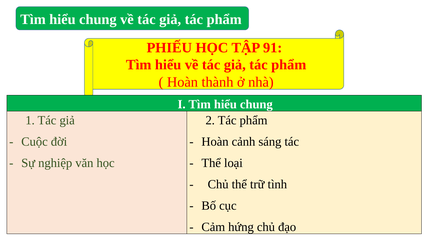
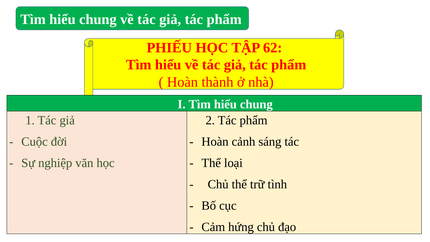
91: 91 -> 62 (273, 48)
